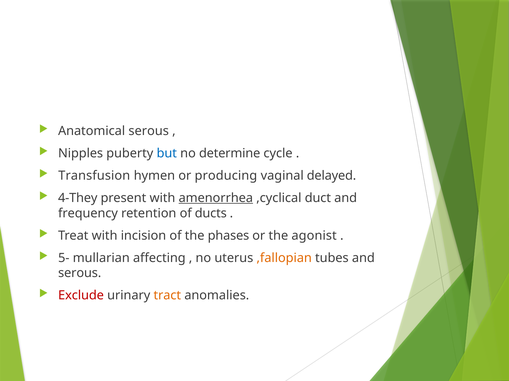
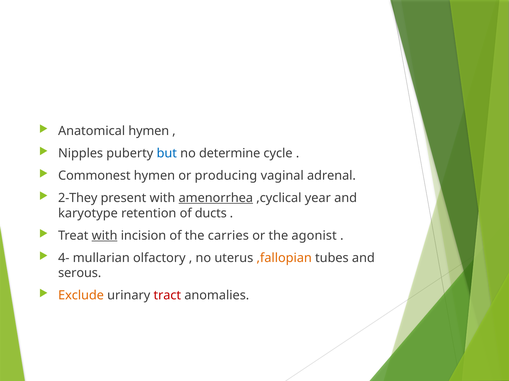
Anatomical serous: serous -> hymen (149, 131)
Transfusion: Transfusion -> Commonest (94, 176)
delayed: delayed -> adrenal (331, 176)
4-They: 4-They -> 2-They (78, 198)
duct: duct -> year (318, 198)
frequency: frequency -> karyotype (88, 214)
with underline: none -> present (105, 236)
phases: phases -> carries (228, 236)
5-: 5- -> 4- (64, 258)
affecting: affecting -> olfactory (159, 258)
Exclude colour: red -> orange (81, 296)
tract colour: orange -> red (167, 296)
